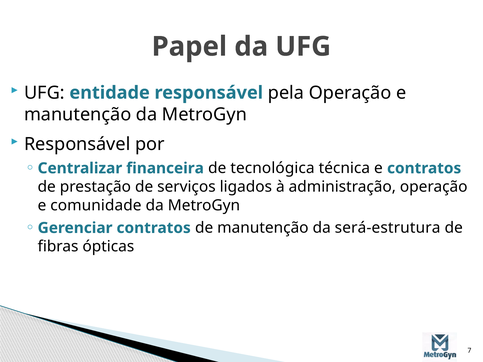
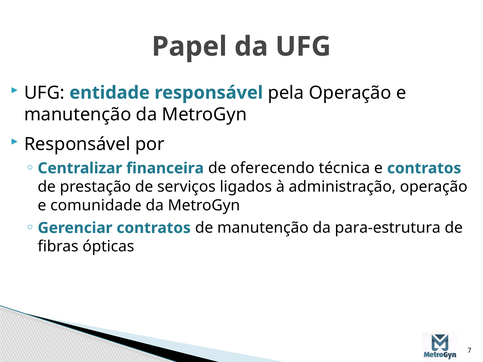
tecnológica: tecnológica -> oferecendo (272, 168)
será-estrutura: será-estrutura -> para-estrutura (388, 228)
